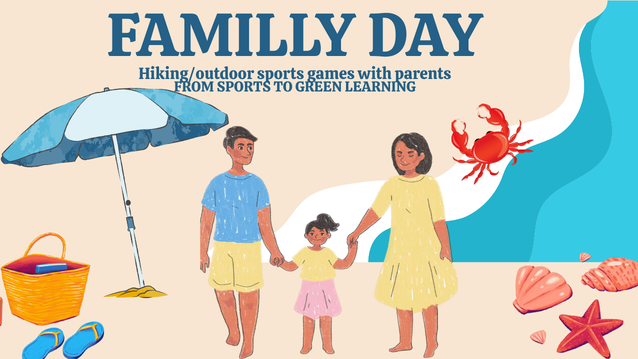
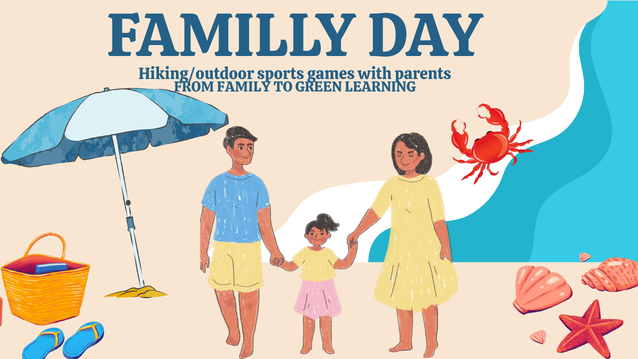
FROM SPORTS: SPORTS -> FAMILY (244, 87)
